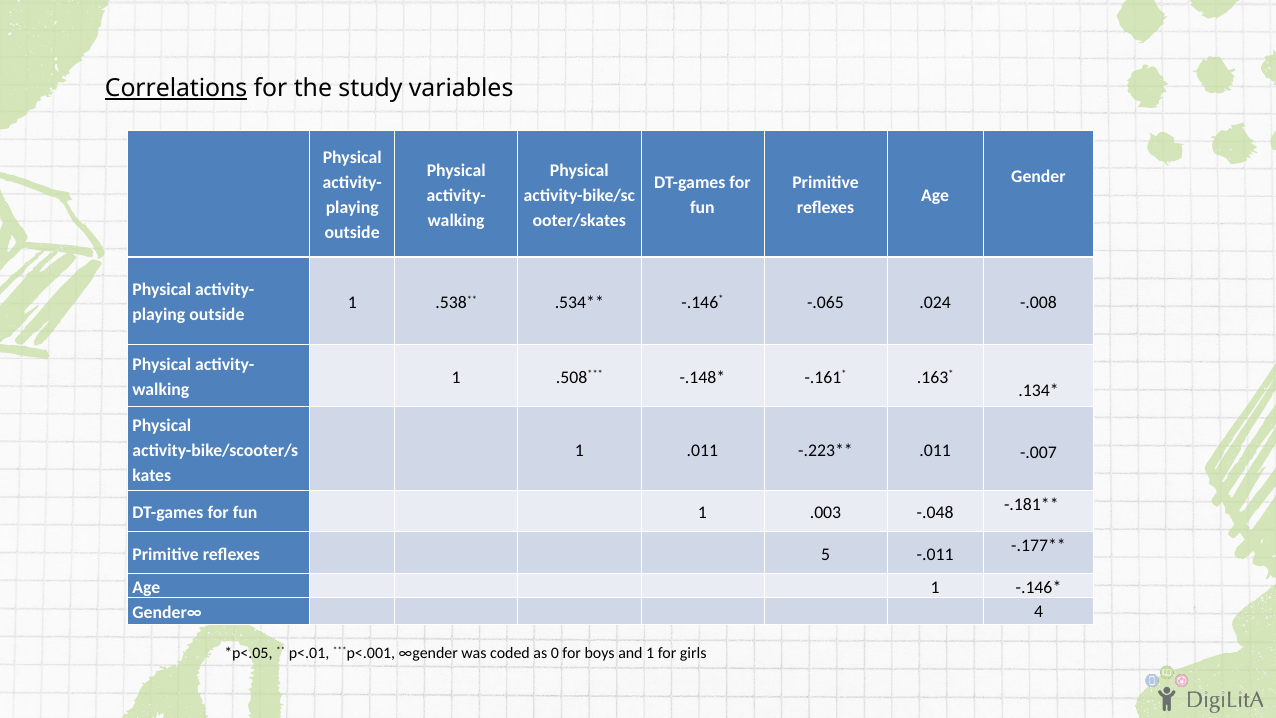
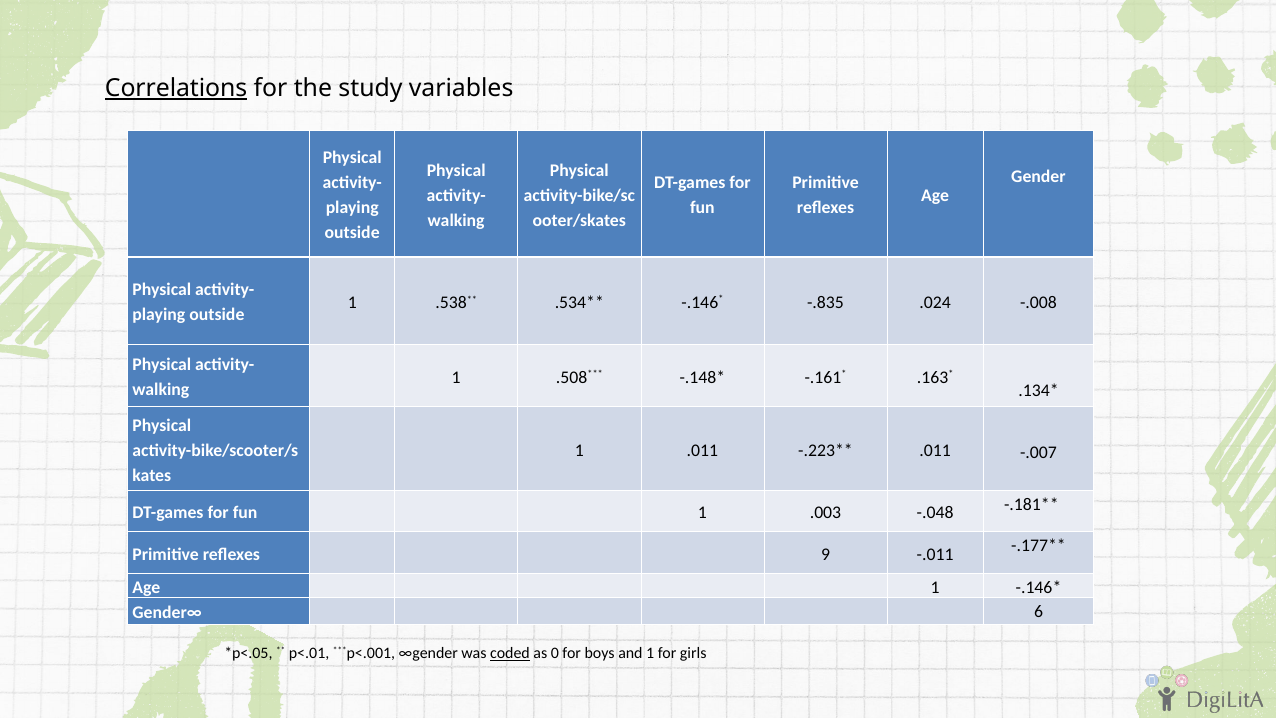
-.065: -.065 -> -.835 (825, 302)
5: 5 -> 9 (826, 554)
4: 4 -> 6 (1039, 612)
coded underline: none -> present (510, 653)
